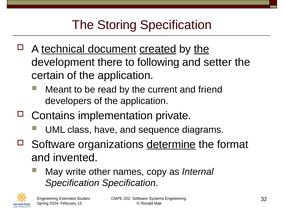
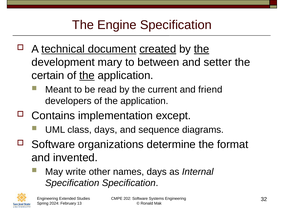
Storing: Storing -> Engine (117, 25)
there: there -> mary (110, 62)
following: following -> between (158, 62)
the underline: none -> present (87, 76)
private: private -> except (173, 116)
class have: have -> days (106, 130)
determine underline: present -> none (171, 144)
names copy: copy -> days (157, 172)
